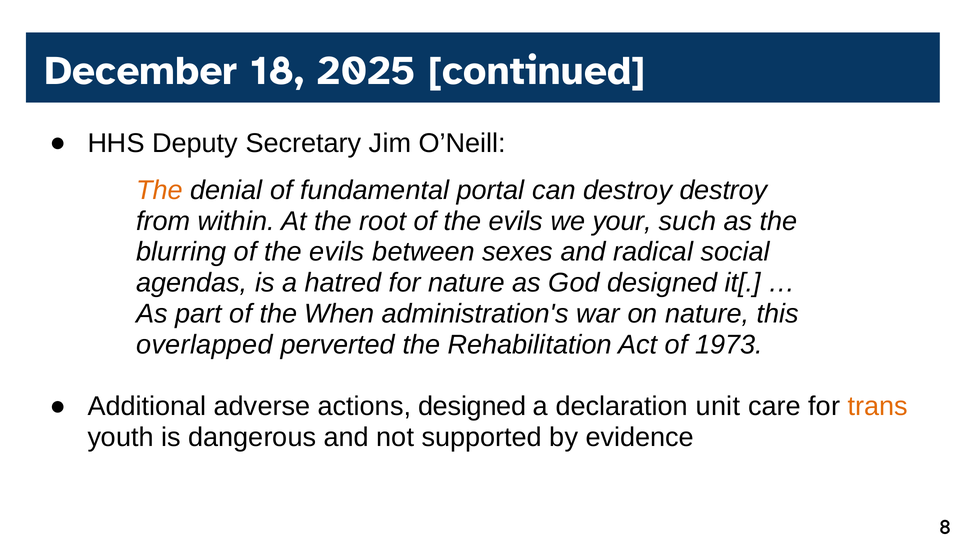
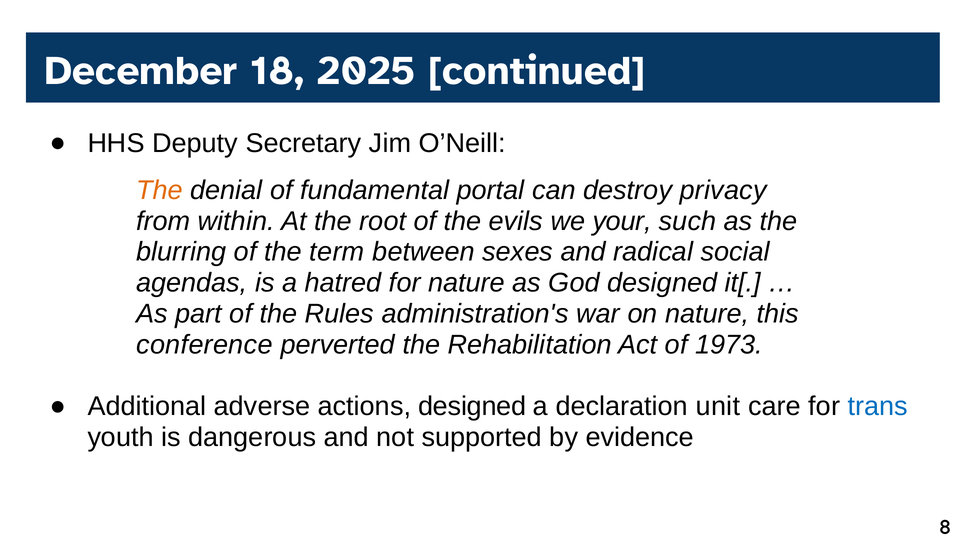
destroy destroy: destroy -> privacy (723, 190)
blurring of the evils: evils -> term (337, 252)
When: When -> Rules (339, 314)
overlapped: overlapped -> conference (205, 345)
trans colour: orange -> blue (878, 406)
